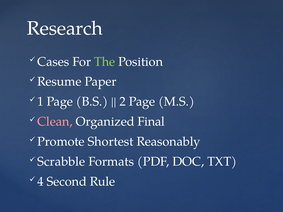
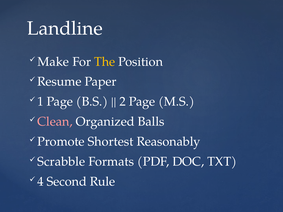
Research: Research -> Landline (65, 28)
Cases: Cases -> Make (53, 62)
The colour: light green -> yellow (105, 62)
Final: Final -> Balls (151, 122)
